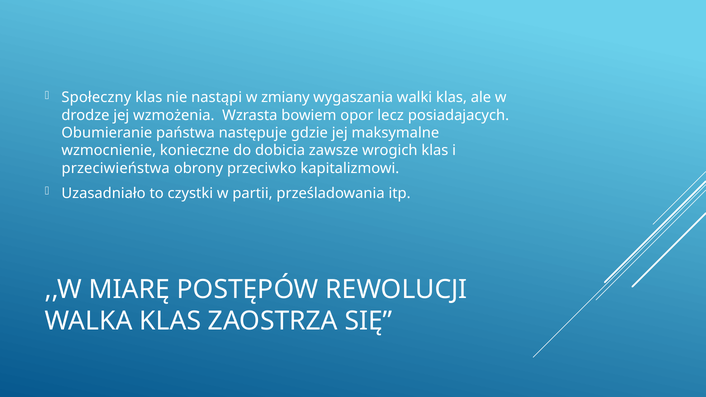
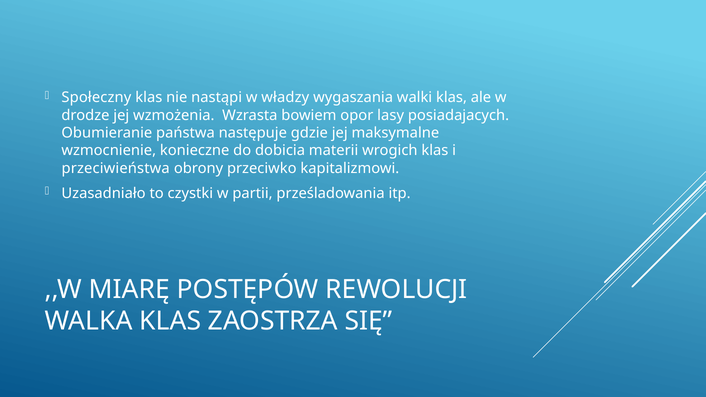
zmiany: zmiany -> władzy (285, 98)
lecz: lecz -> lasy (391, 115)
zawsze: zawsze -> materii (334, 151)
